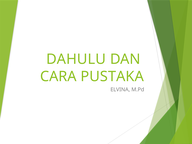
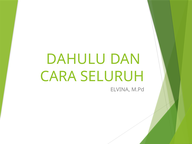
PUSTAKA: PUSTAKA -> SELURUH (112, 76)
